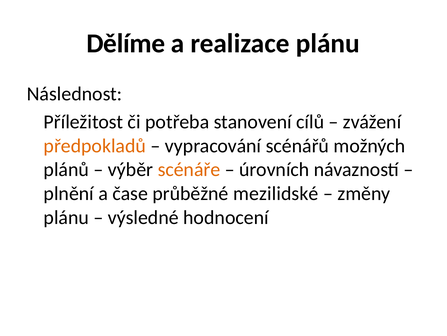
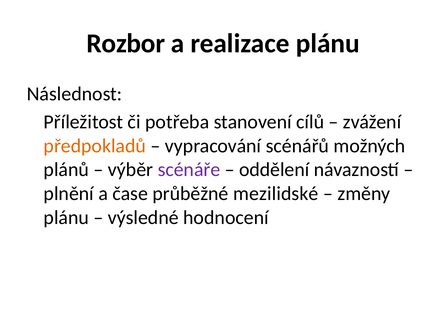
Dělíme: Dělíme -> Rozbor (126, 43)
scénáře colour: orange -> purple (189, 169)
úrovních: úrovních -> oddělení (274, 169)
